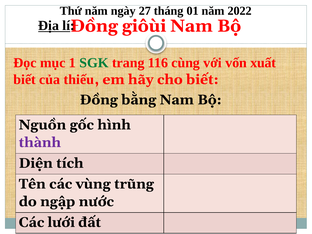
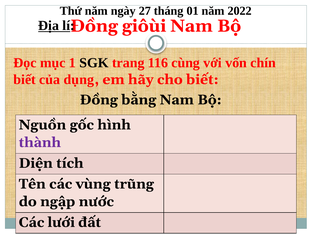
SGK colour: green -> black (94, 63)
xuất: xuất -> chín (263, 63)
thiếu: thiếu -> dụng (79, 80)
